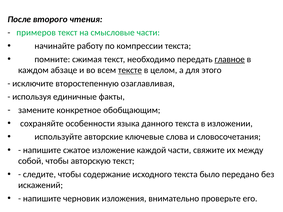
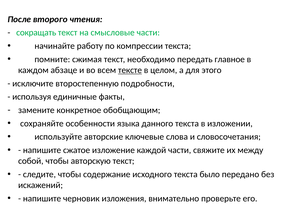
примеров: примеров -> сокращать (36, 33)
главное underline: present -> none (230, 59)
озаглавливая: озаглавливая -> подробности (148, 84)
